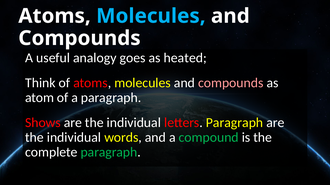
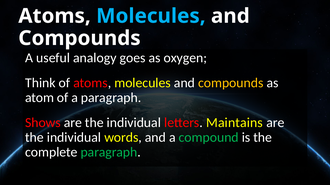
heated: heated -> oxygen (185, 58)
compounds colour: pink -> yellow (231, 83)
letters Paragraph: Paragraph -> Maintains (234, 123)
